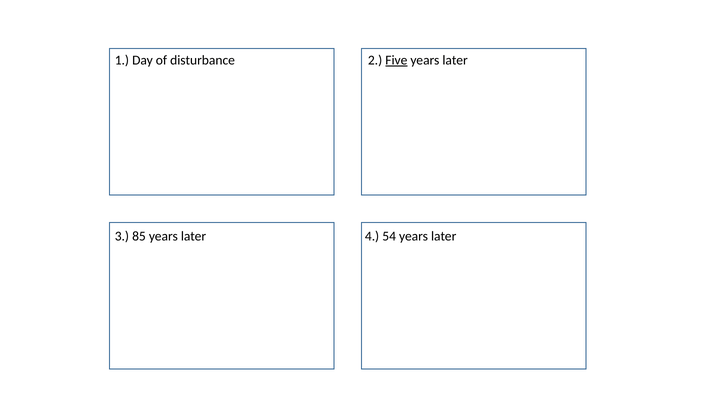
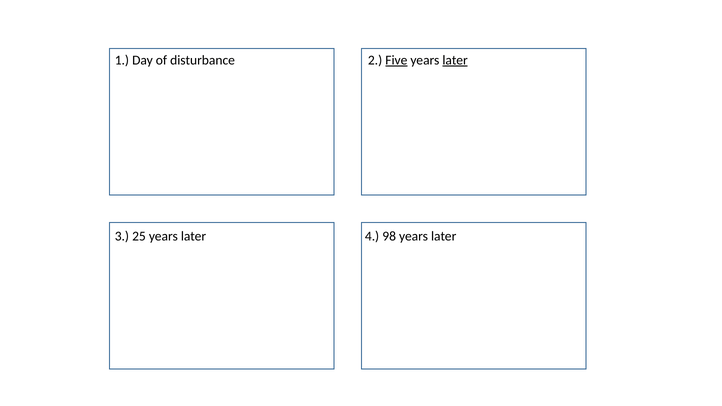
later underline: none -> present (455, 60)
85: 85 -> 25 (139, 236)
54: 54 -> 98 (389, 236)
